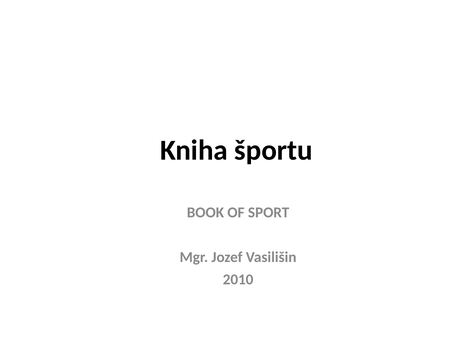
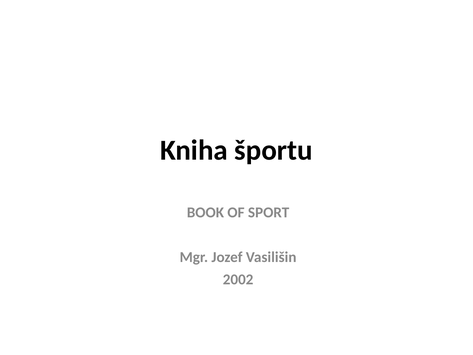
2010: 2010 -> 2002 (238, 279)
